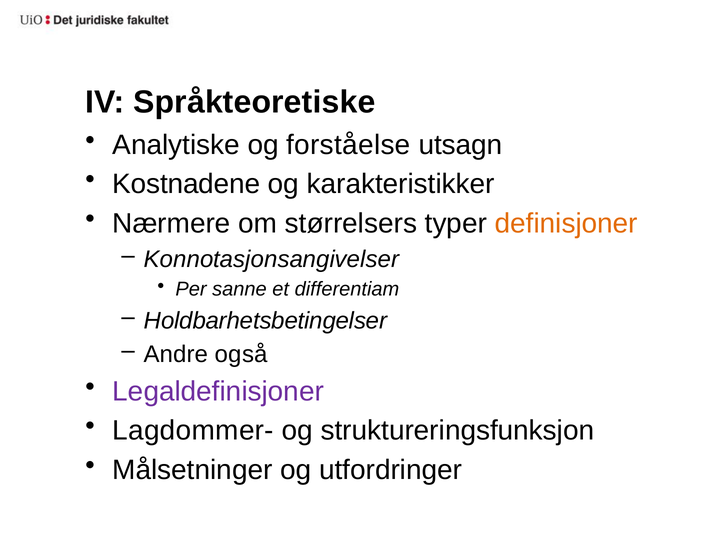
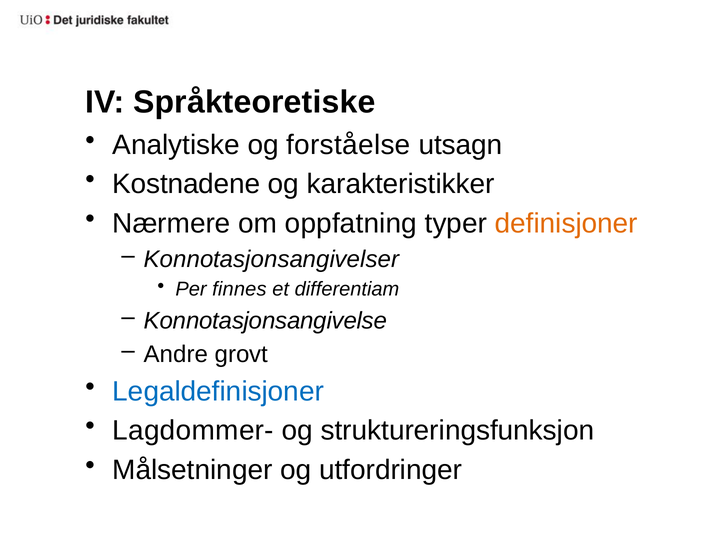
størrelsers: størrelsers -> oppfatning (351, 224)
sanne: sanne -> finnes (239, 290)
Holdbarhetsbetingelser: Holdbarhetsbetingelser -> Konnotasjonsangivelse (266, 321)
også: også -> grovt (241, 355)
Legaldefinisjoner colour: purple -> blue (218, 392)
